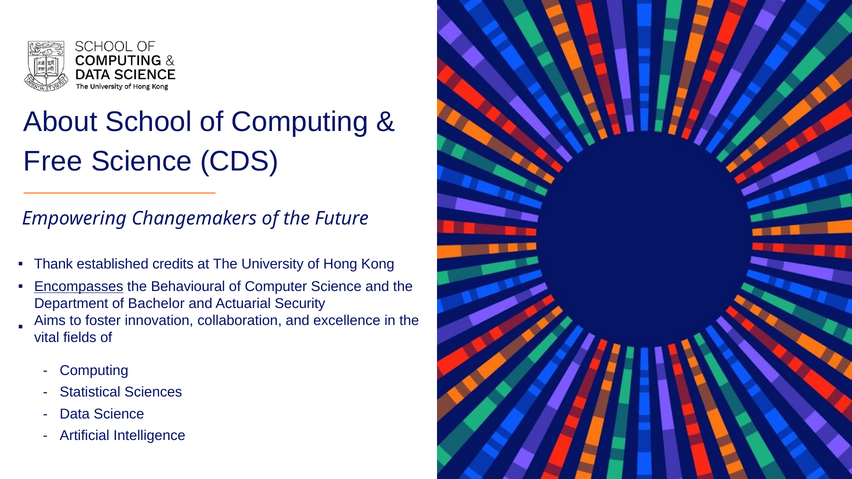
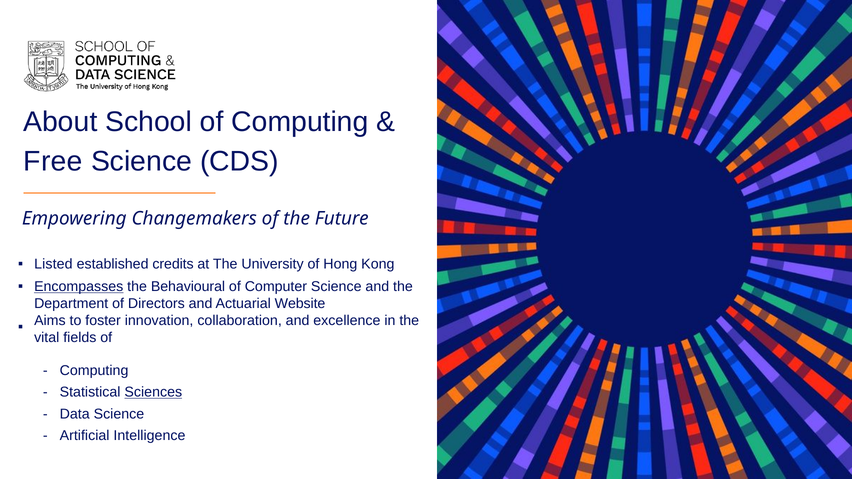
Thank: Thank -> Listed (53, 264)
Bachelor: Bachelor -> Directors (156, 304)
Security: Security -> Website (300, 304)
Sciences underline: none -> present (153, 392)
